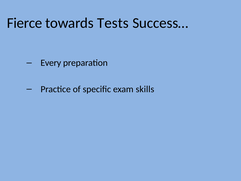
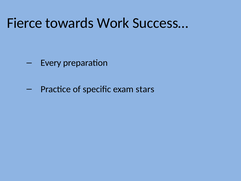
Tests: Tests -> Work (113, 23)
skills: skills -> stars (145, 89)
